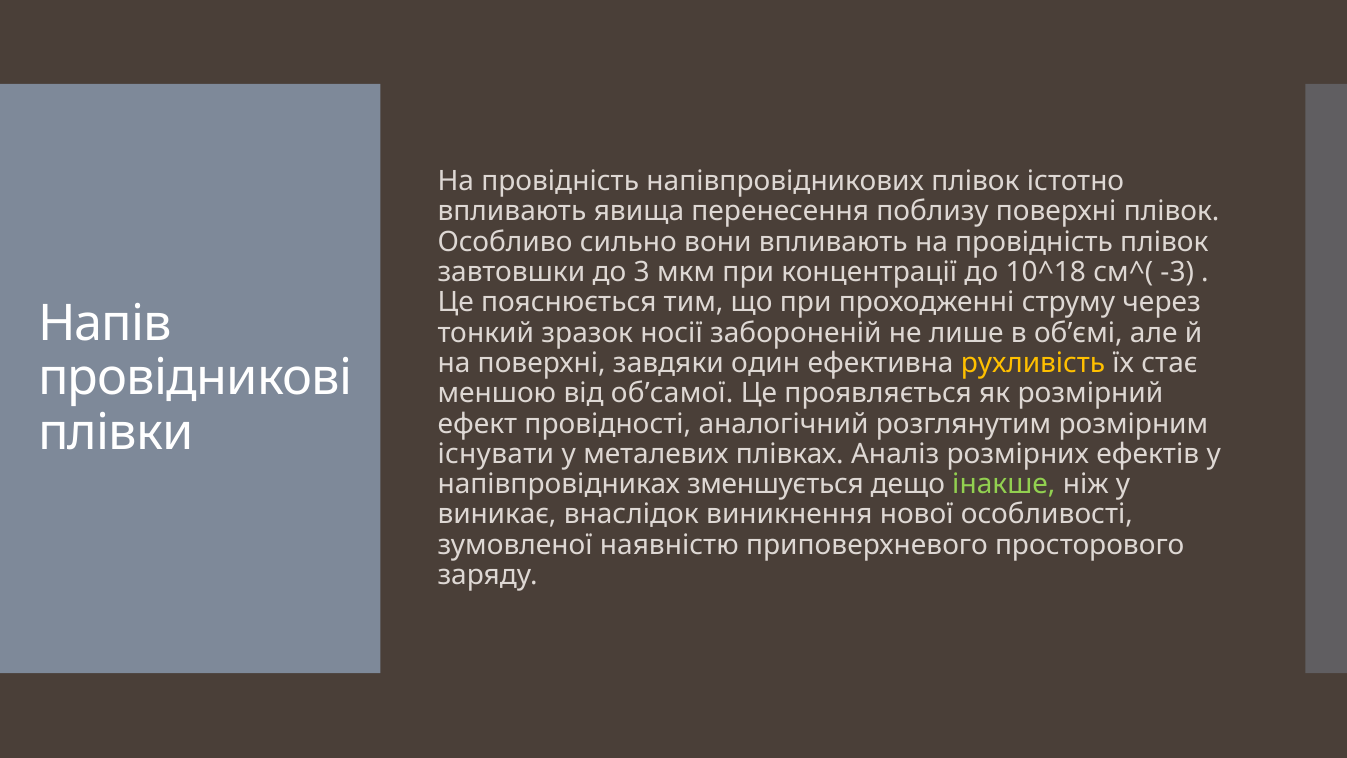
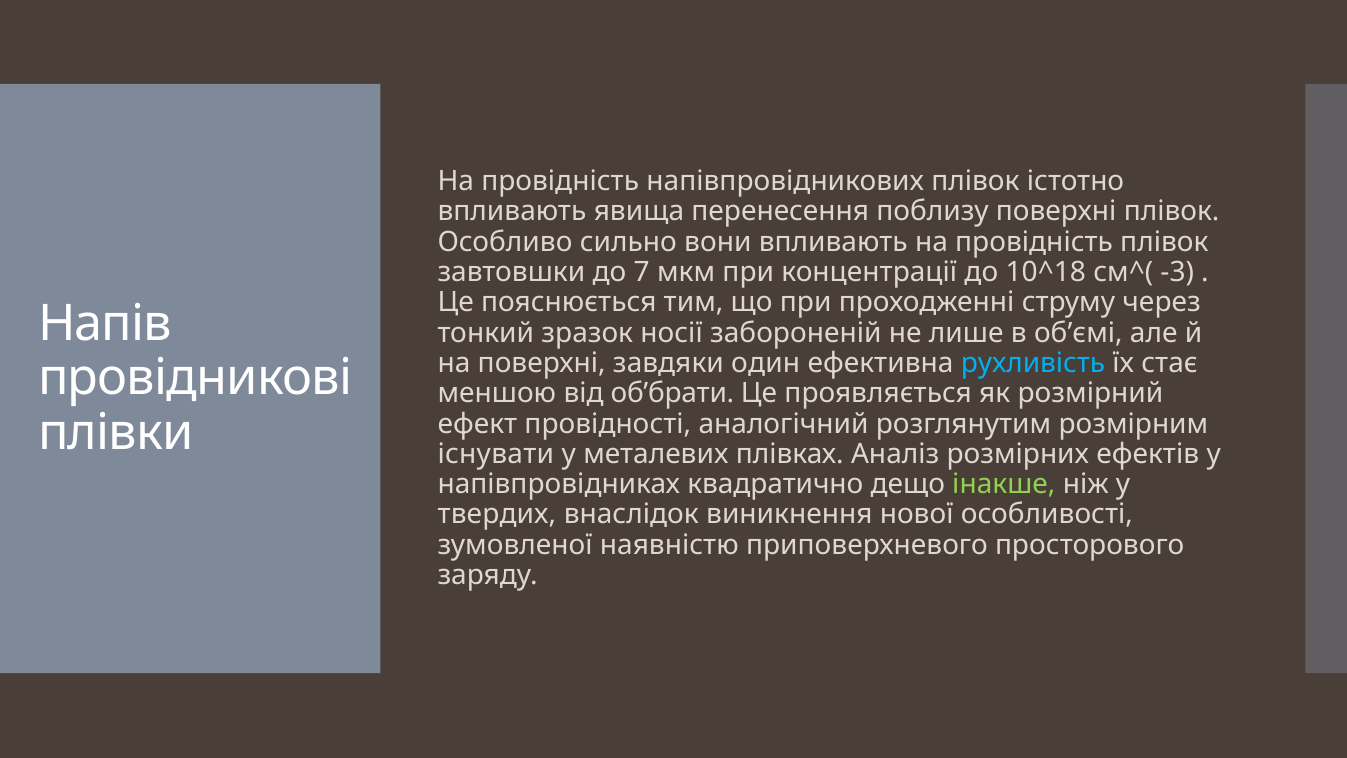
3: 3 -> 7 (642, 272)
рухливість colour: yellow -> light blue (1033, 363)
об’самої: об’самої -> об’брати (672, 393)
зменшується: зменшується -> квадратично (775, 484)
виникає: виникає -> твердих (497, 515)
